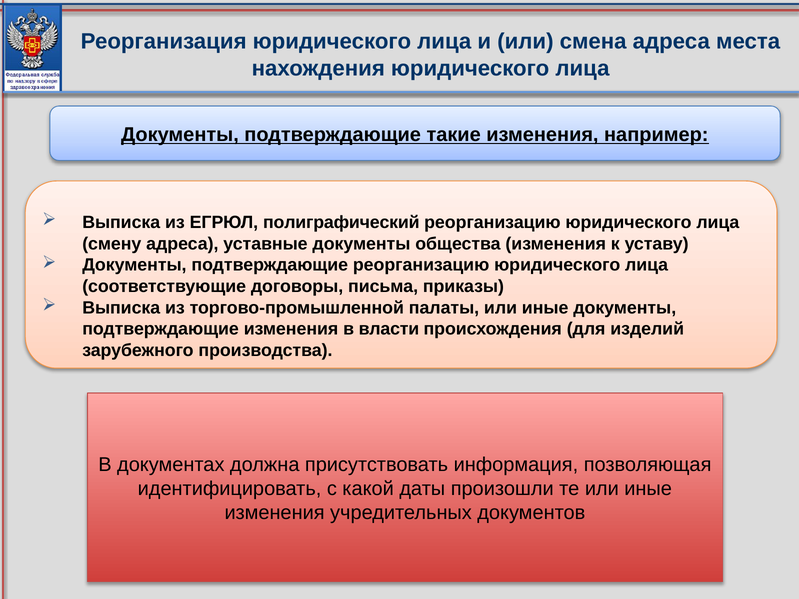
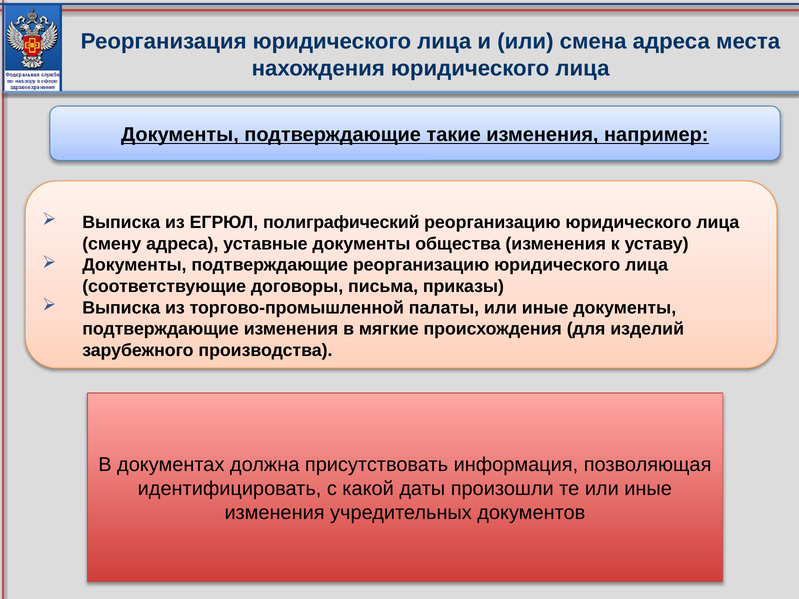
власти: власти -> мягкие (389, 329)
